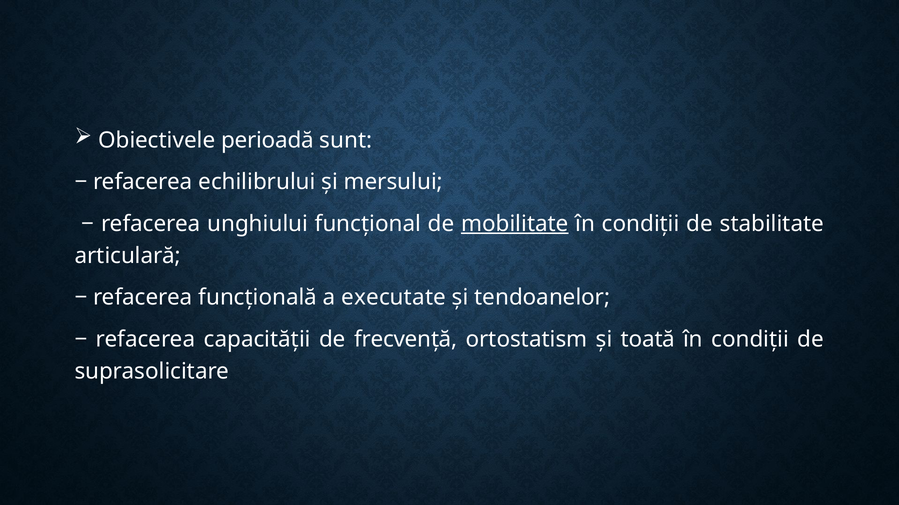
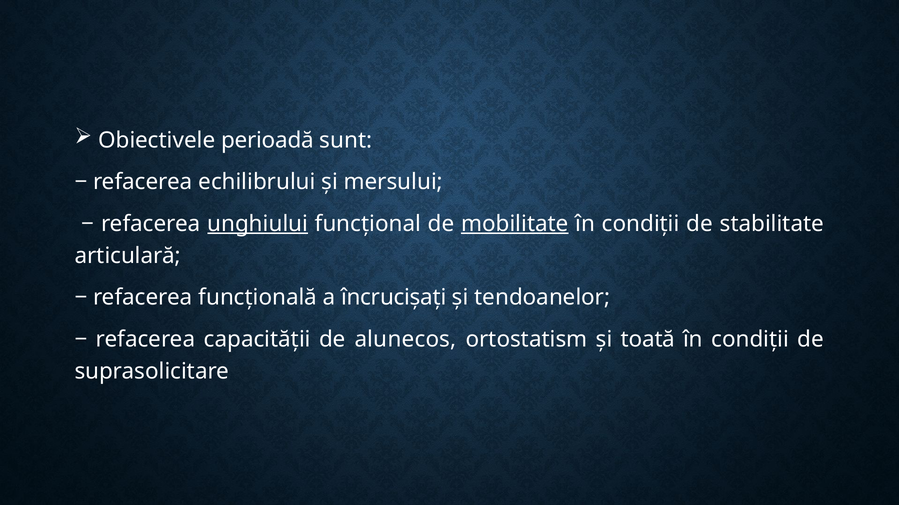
unghiului underline: none -> present (258, 224)
executate: executate -> încrucișați (394, 298)
frecvență: frecvență -> alunecos (406, 340)
